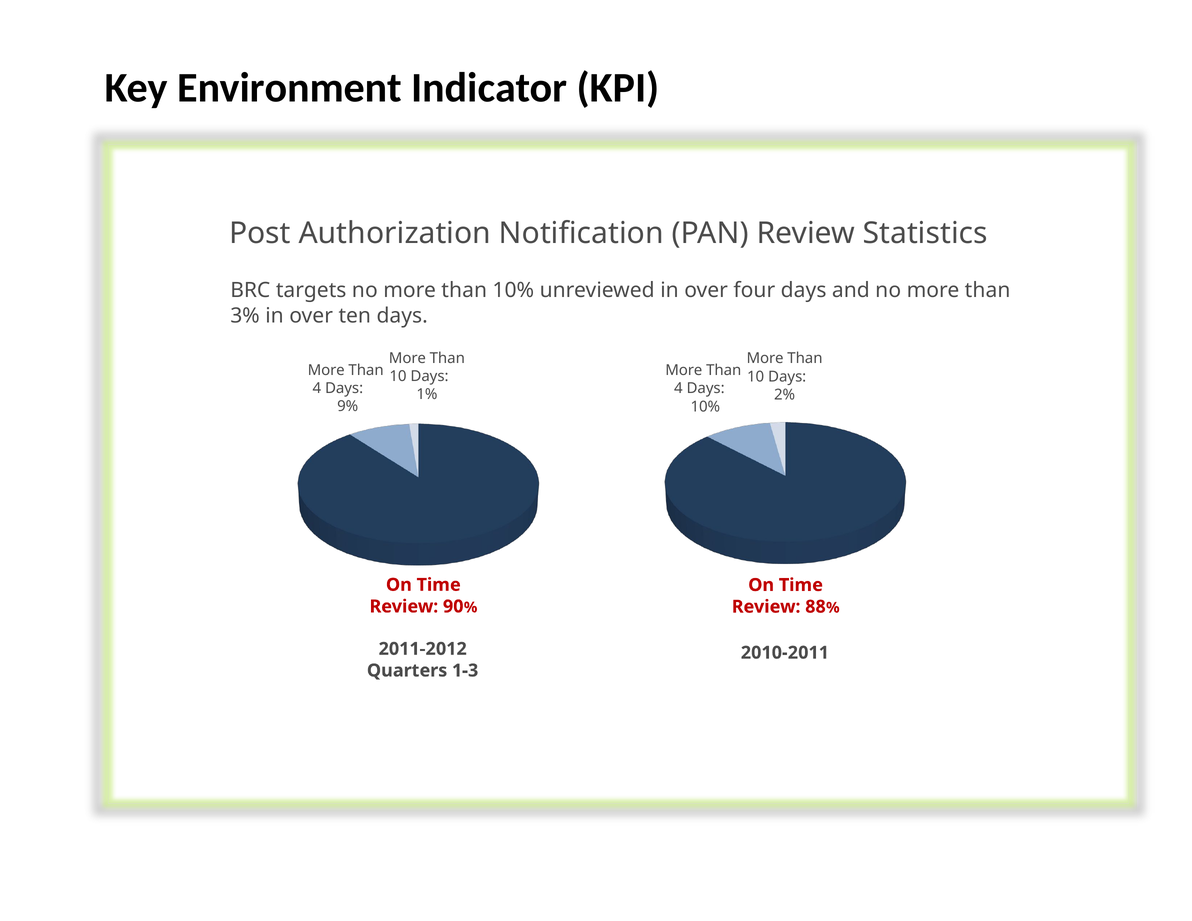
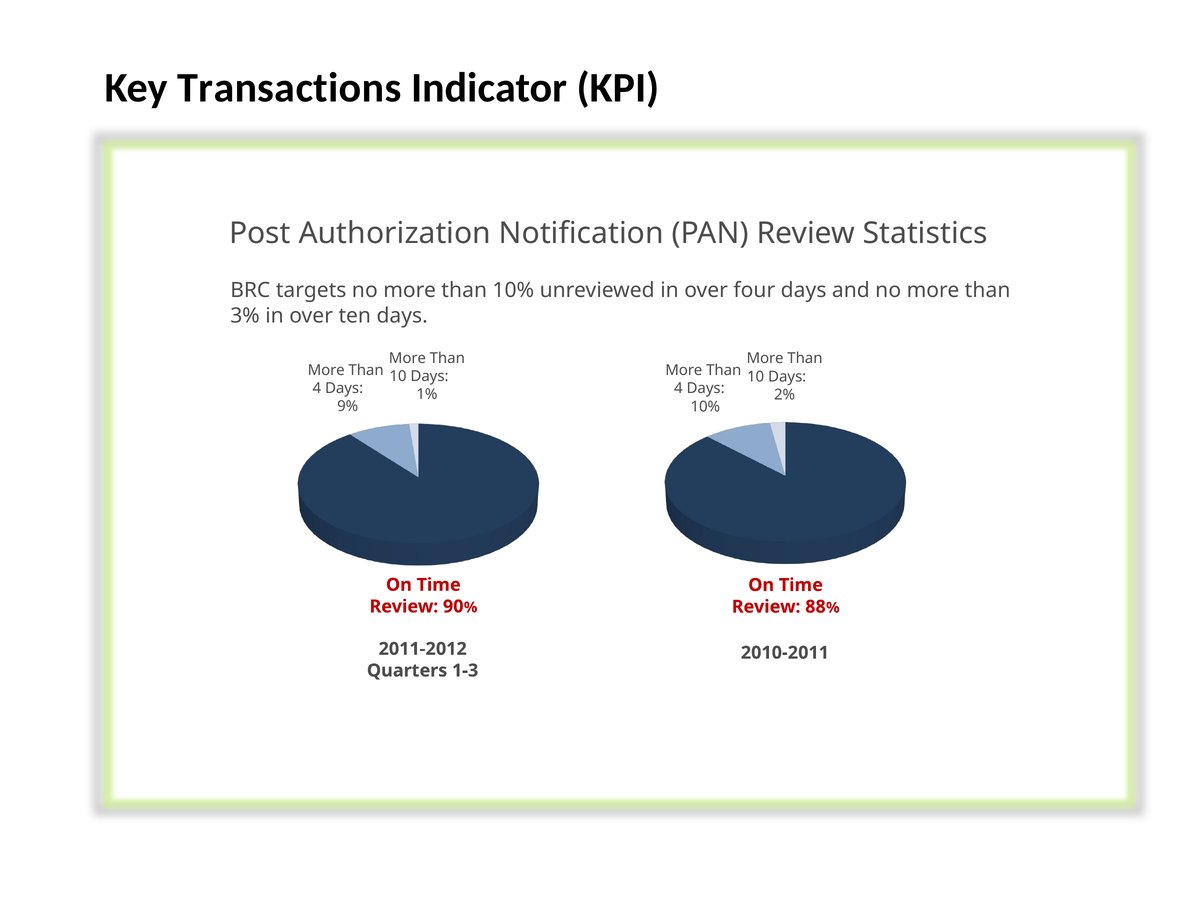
Environment: Environment -> Transactions (289, 88)
